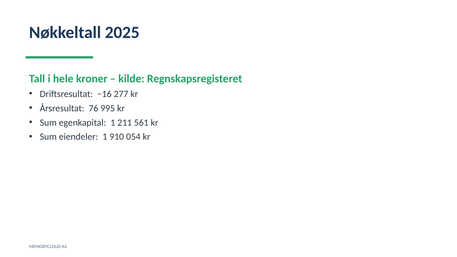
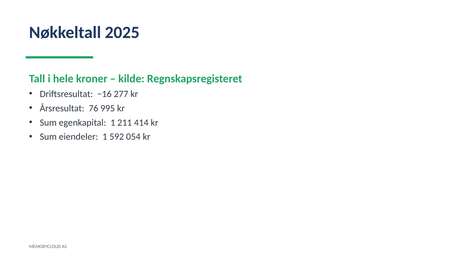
561: 561 -> 414 (141, 123)
910: 910 -> 592 (117, 137)
